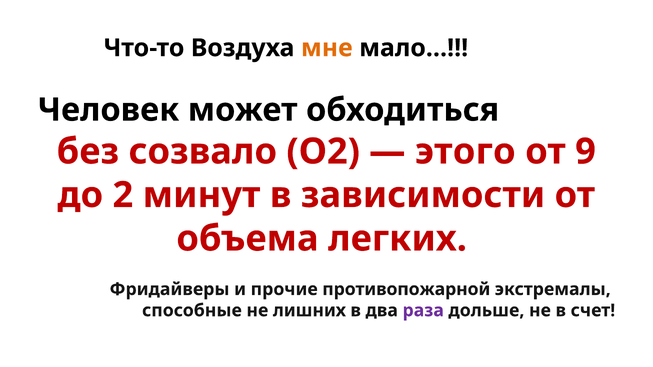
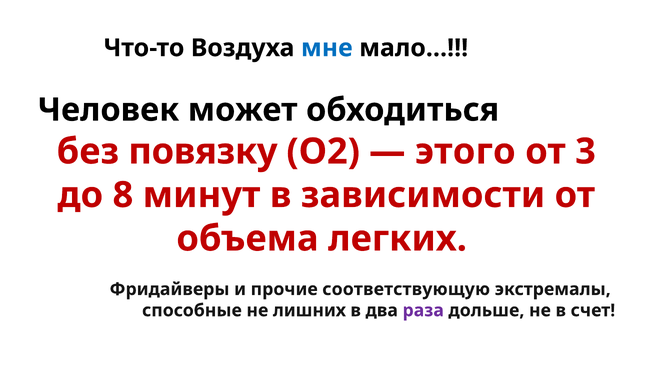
мне colour: orange -> blue (327, 48)
созвало: созвало -> повязку (203, 152)
9: 9 -> 3 (586, 152)
2: 2 -> 8 (123, 195)
противопожарной: противопожарной -> соответствующую (406, 289)
